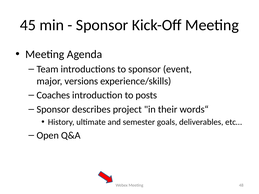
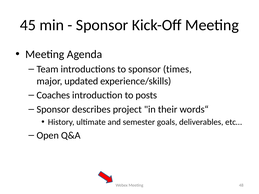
event: event -> times (177, 69)
versions: versions -> updated (81, 81)
